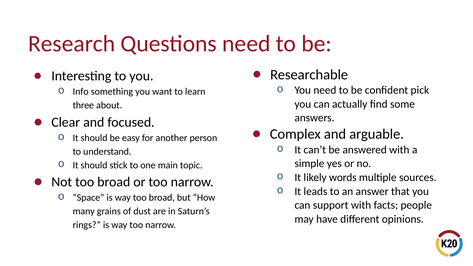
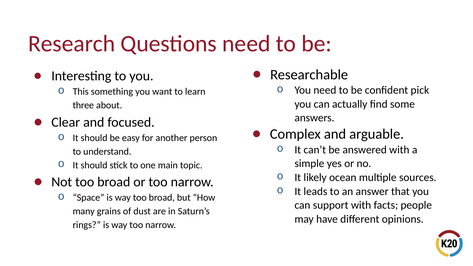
Info: Info -> This (81, 92)
words: words -> ocean (343, 178)
